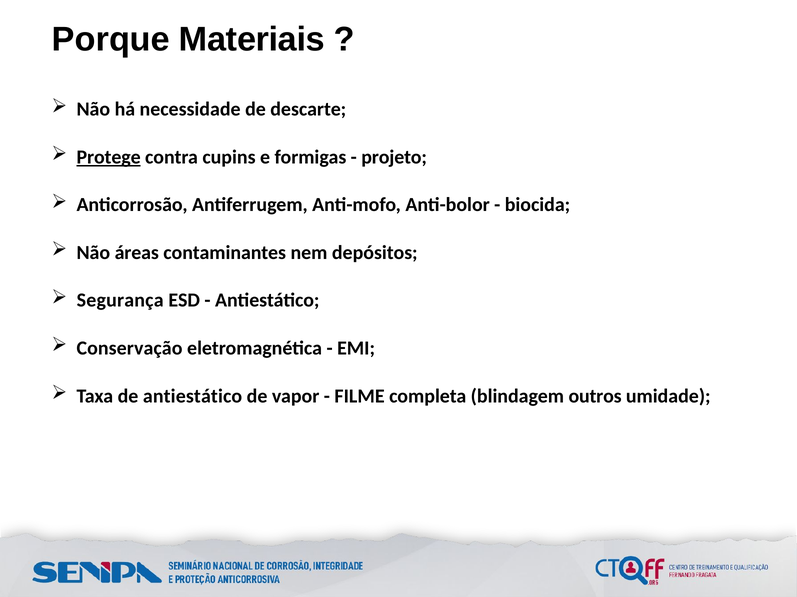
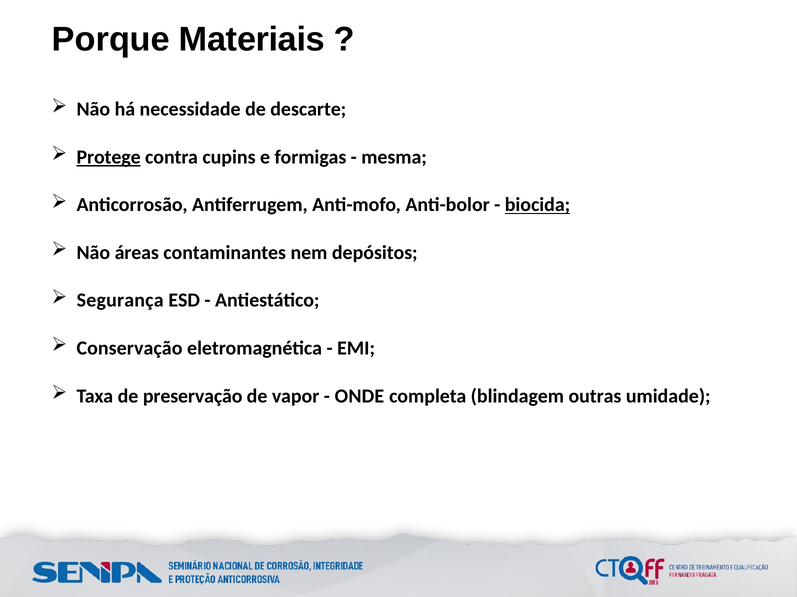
projeto: projeto -> mesma (394, 157)
biocida underline: none -> present (537, 205)
de antiestático: antiestático -> preservação (193, 396)
FILME: FILME -> ONDE (359, 396)
outros: outros -> outras (595, 396)
